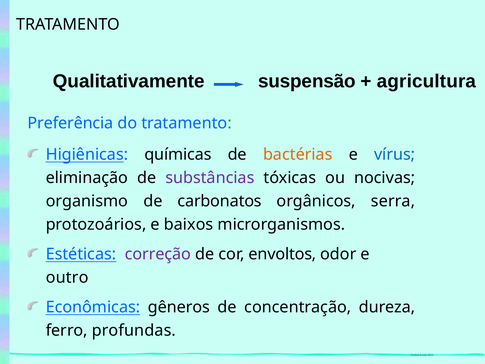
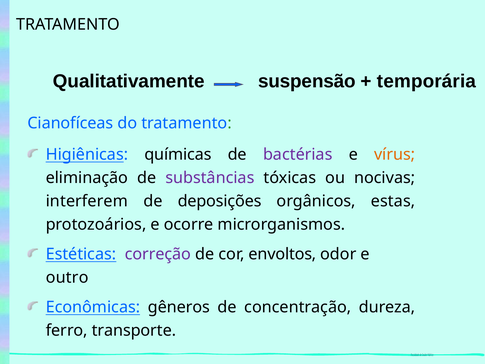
agricultura: agricultura -> temporária (426, 81)
Preferência: Preferência -> Cianofíceas (70, 123)
bactérias colour: orange -> purple (298, 155)
vírus colour: blue -> orange (395, 155)
organismo: organismo -> interferem (87, 201)
carbonatos: carbonatos -> deposições (220, 201)
serra: serra -> estas (393, 201)
baixos: baixos -> ocorre (189, 224)
profundas: profundas -> transporte (134, 330)
